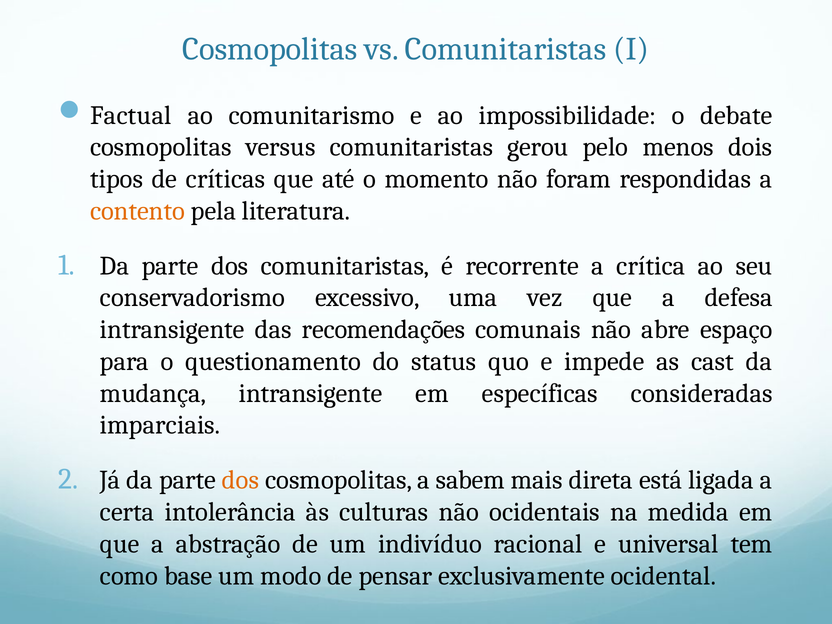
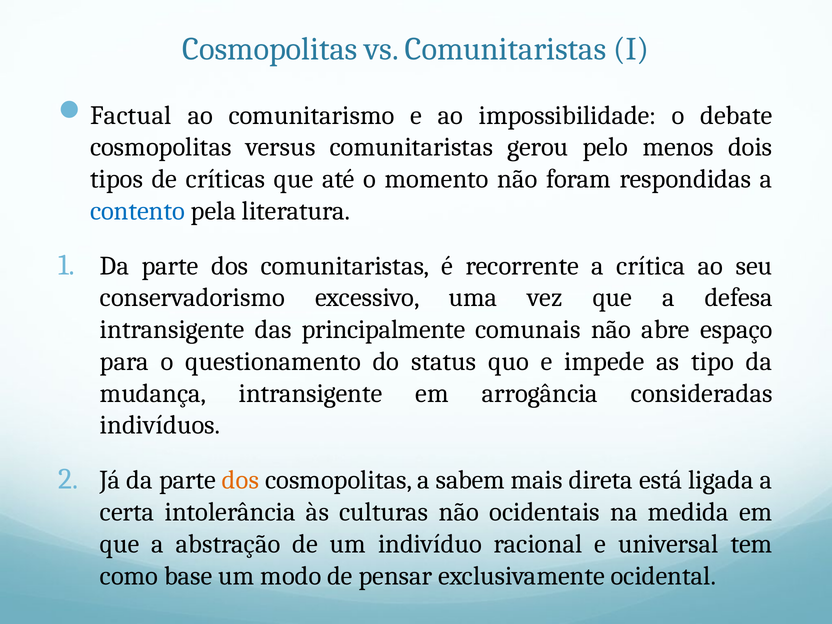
contento colour: orange -> blue (138, 211)
recomendações: recomendações -> principalmente (384, 330)
cast: cast -> tipo (713, 361)
específicas: específicas -> arrogância (540, 393)
imparciais: imparciais -> indivíduos (160, 425)
